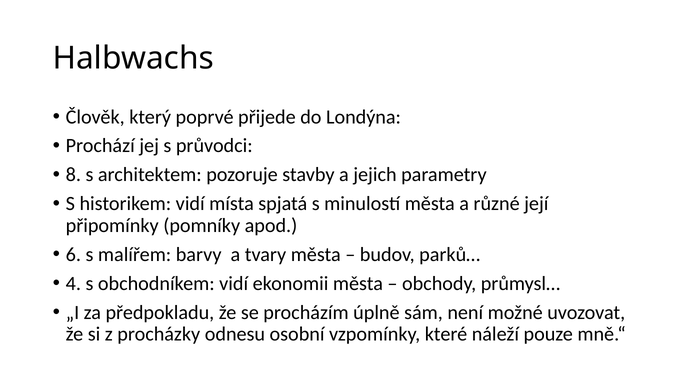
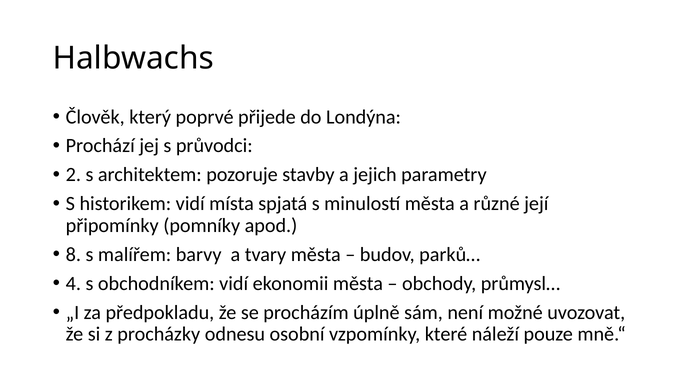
8: 8 -> 2 (73, 175)
6: 6 -> 8 (73, 255)
